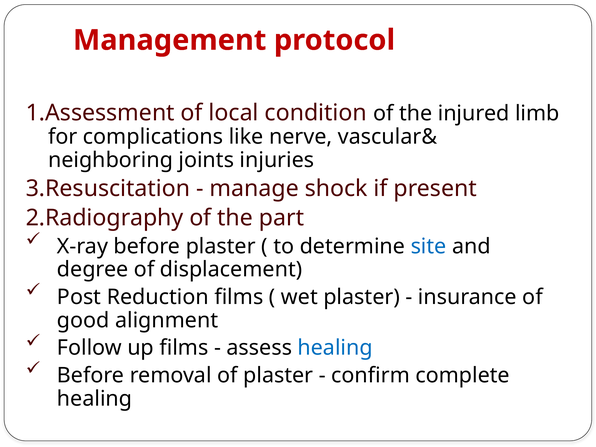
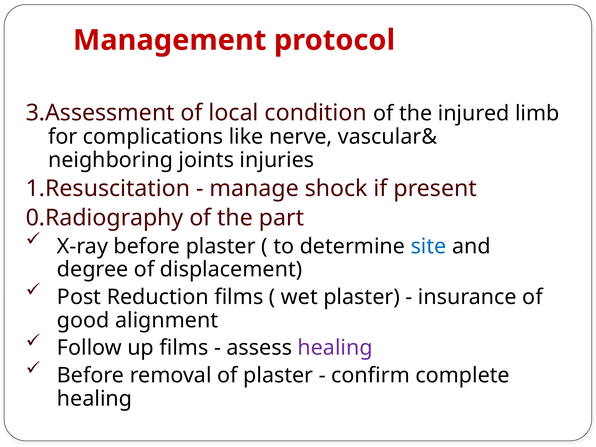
1.Assessment: 1.Assessment -> 3.Assessment (100, 113)
3.Resuscitation: 3.Resuscitation -> 1.Resuscitation (108, 189)
2.Radiography: 2.Radiography -> 0.Radiography (105, 218)
healing colour: blue -> purple (335, 348)
